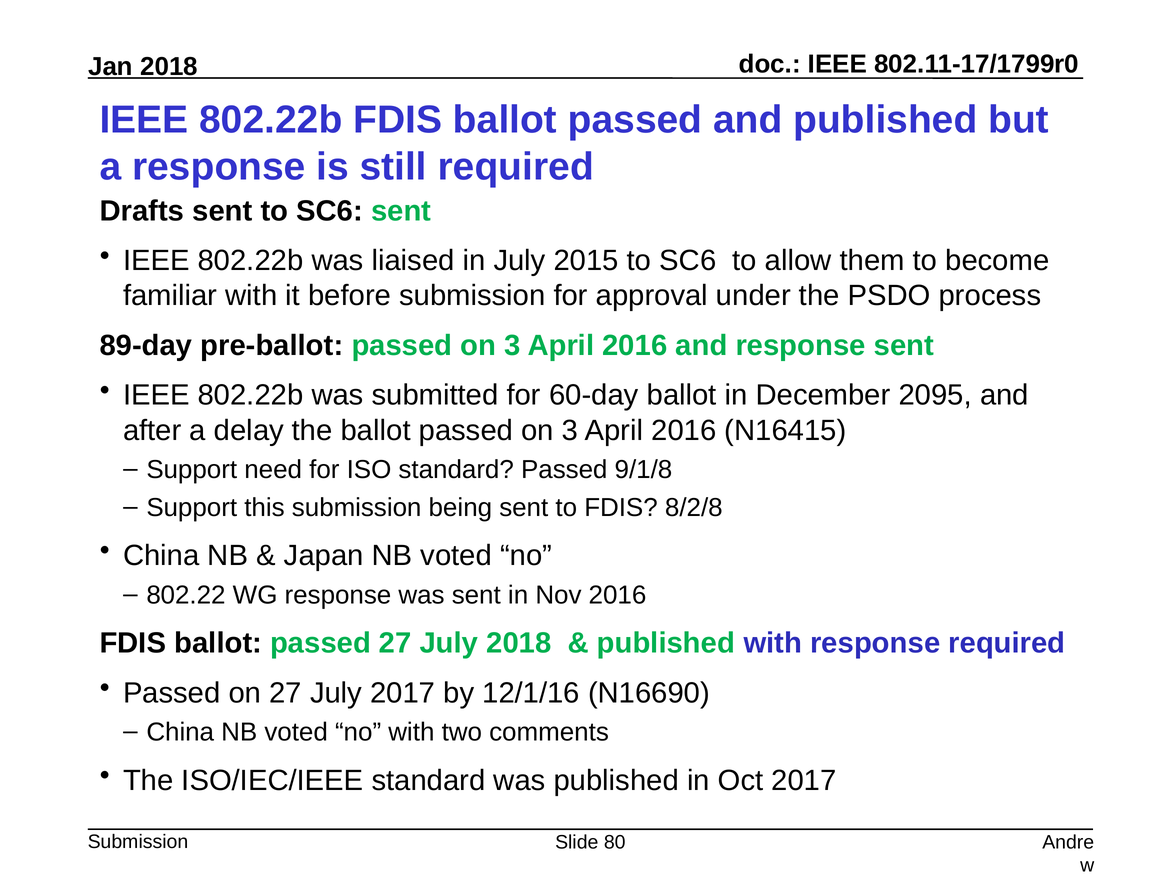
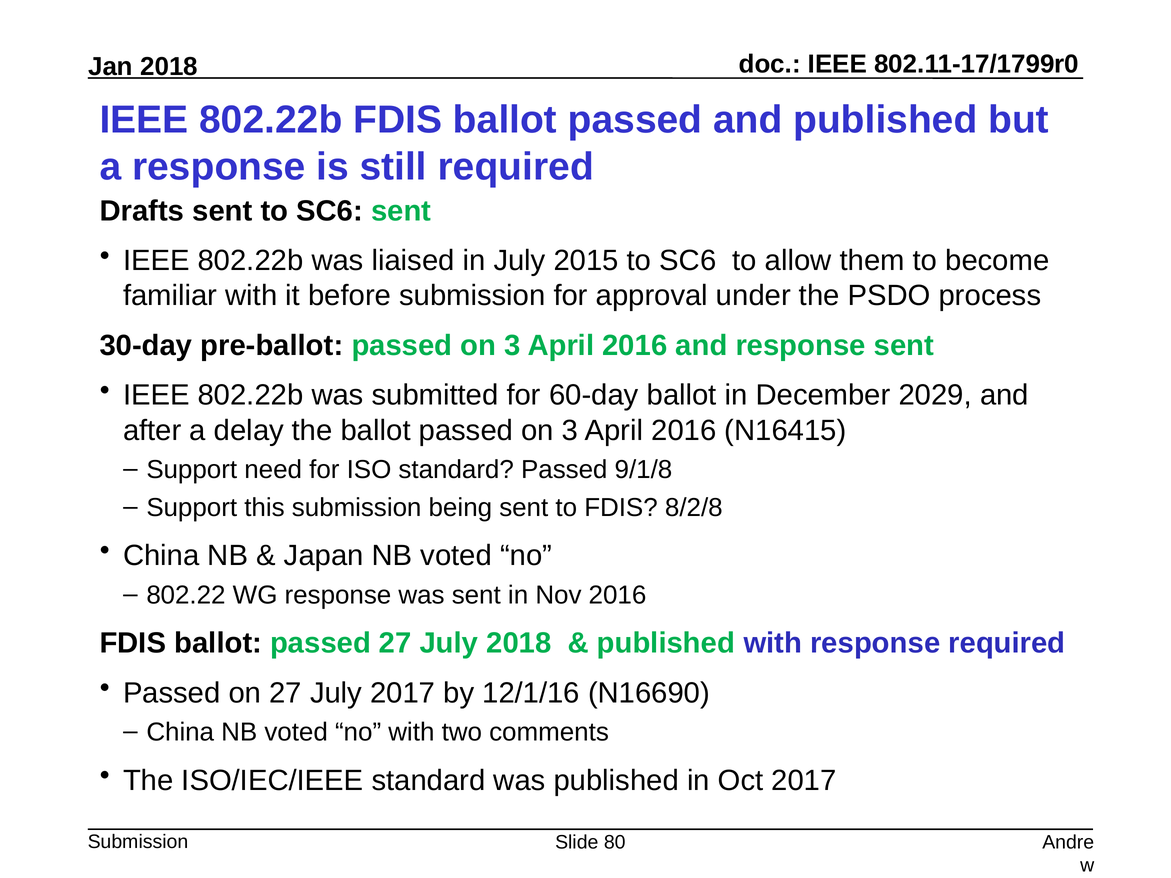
89-day: 89-day -> 30-day (146, 346)
2095: 2095 -> 2029 (935, 395)
